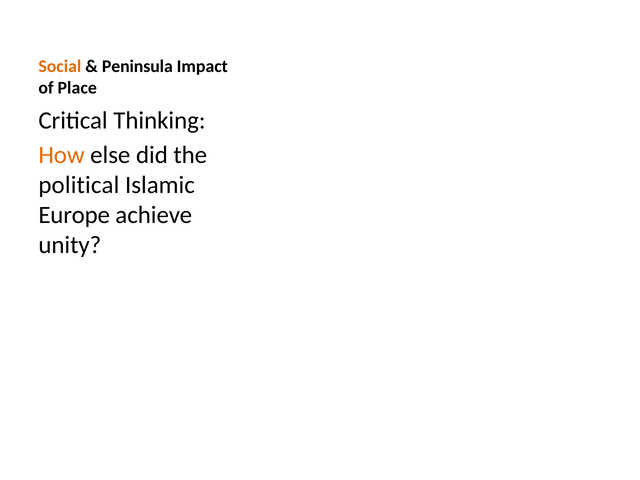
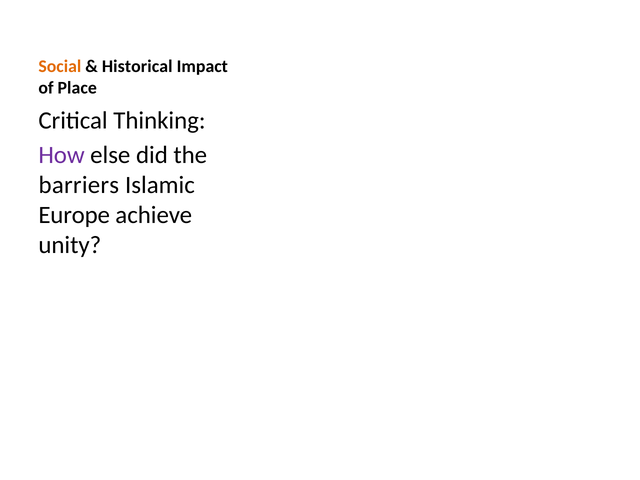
Peninsula: Peninsula -> Historical (137, 66)
How colour: orange -> purple (62, 155)
political: political -> barriers (79, 185)
